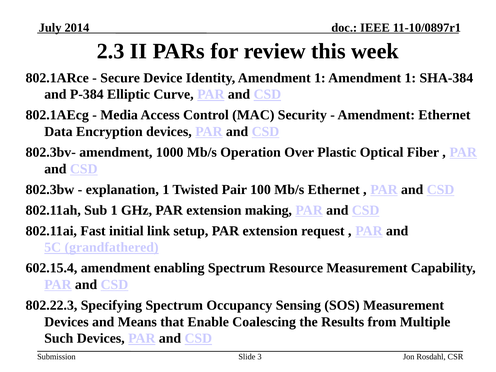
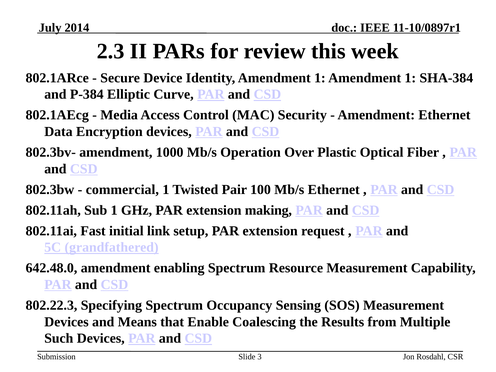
explanation: explanation -> commercial (122, 190)
602.15.4: 602.15.4 -> 642.48.0 (51, 268)
